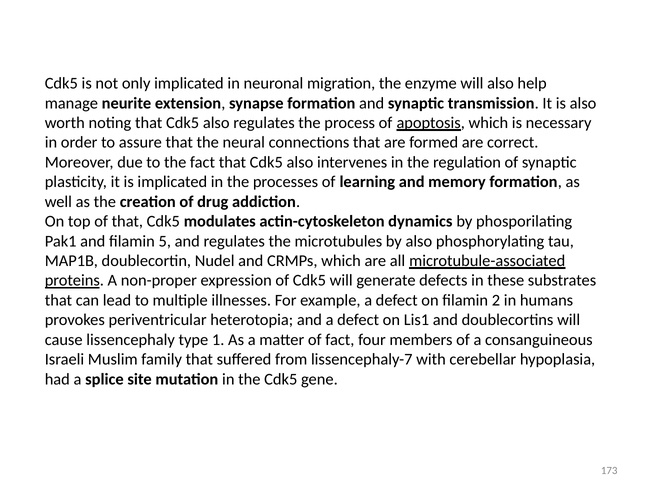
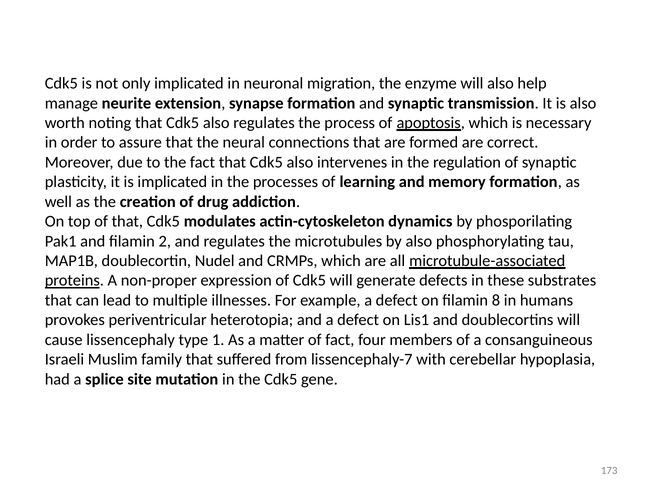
5: 5 -> 2 (165, 241)
2: 2 -> 8 (496, 300)
